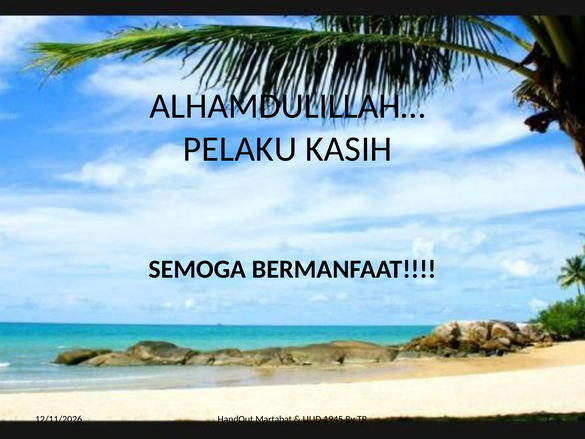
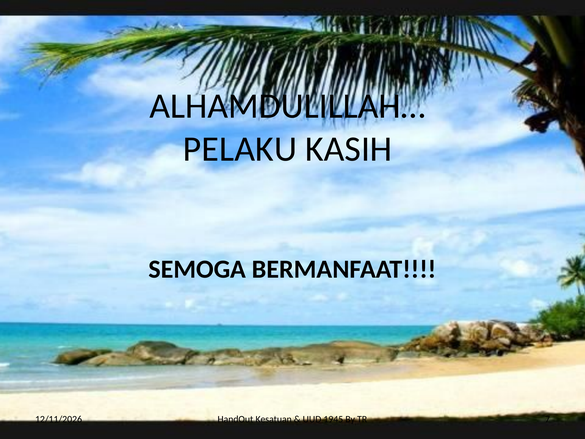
Martabat: Martabat -> Kesatuan (274, 419)
